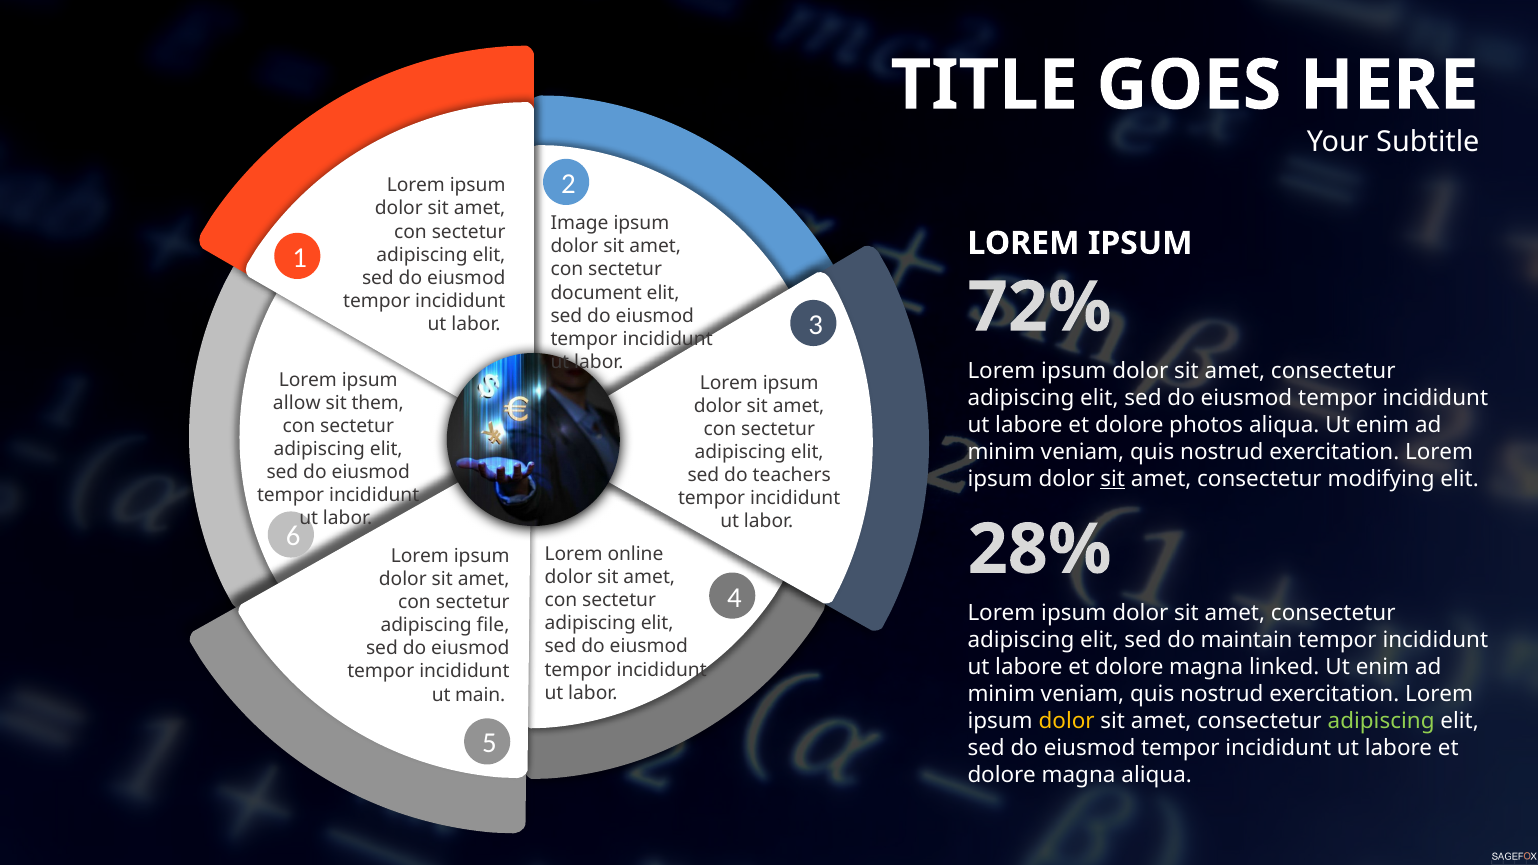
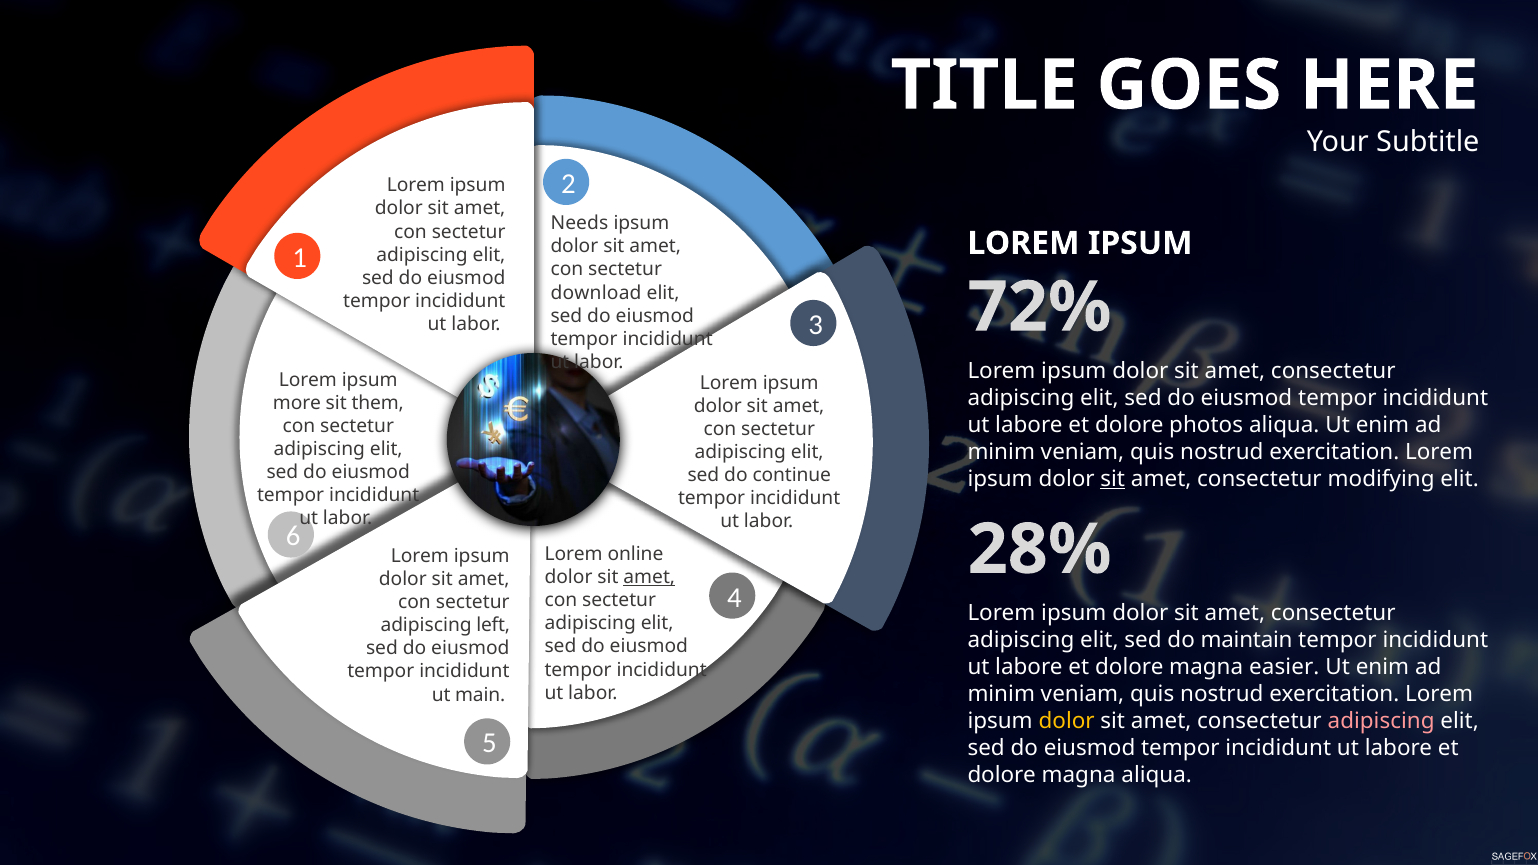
Image: Image -> Needs (579, 224)
document: document -> download (596, 293)
allow: allow -> more (297, 403)
teachers: teachers -> continue (792, 475)
amet underline: none -> present (649, 577)
file: file -> left (493, 626)
linked: linked -> easier (1284, 668)
adipiscing colour: light green -> pink (1381, 721)
